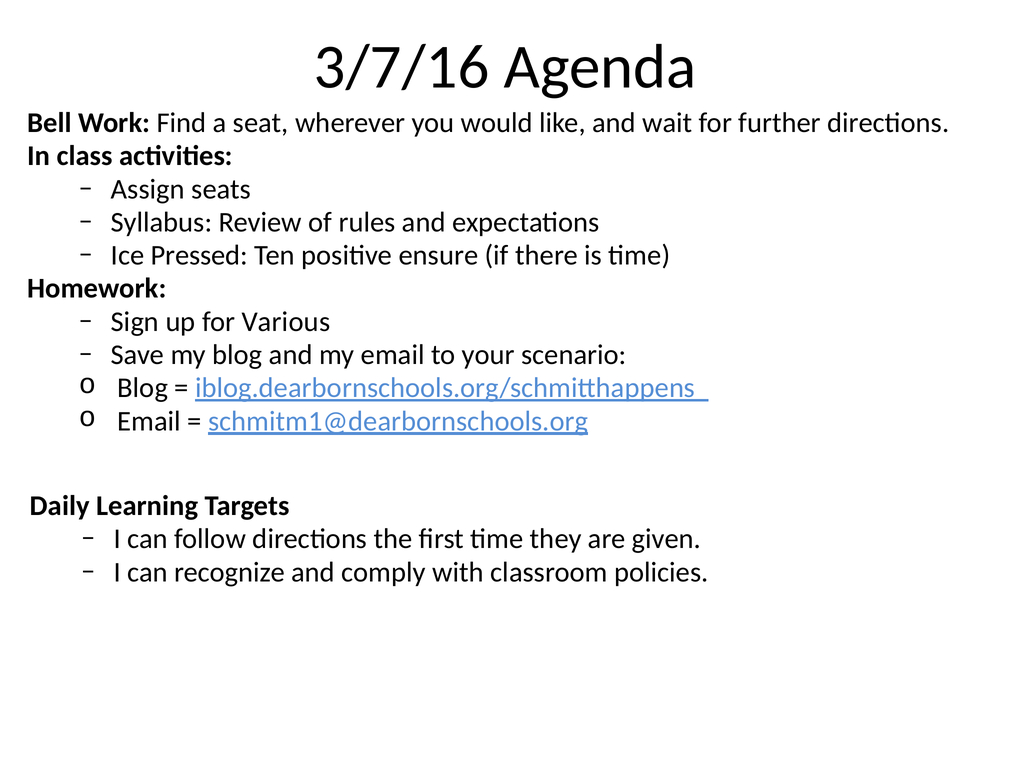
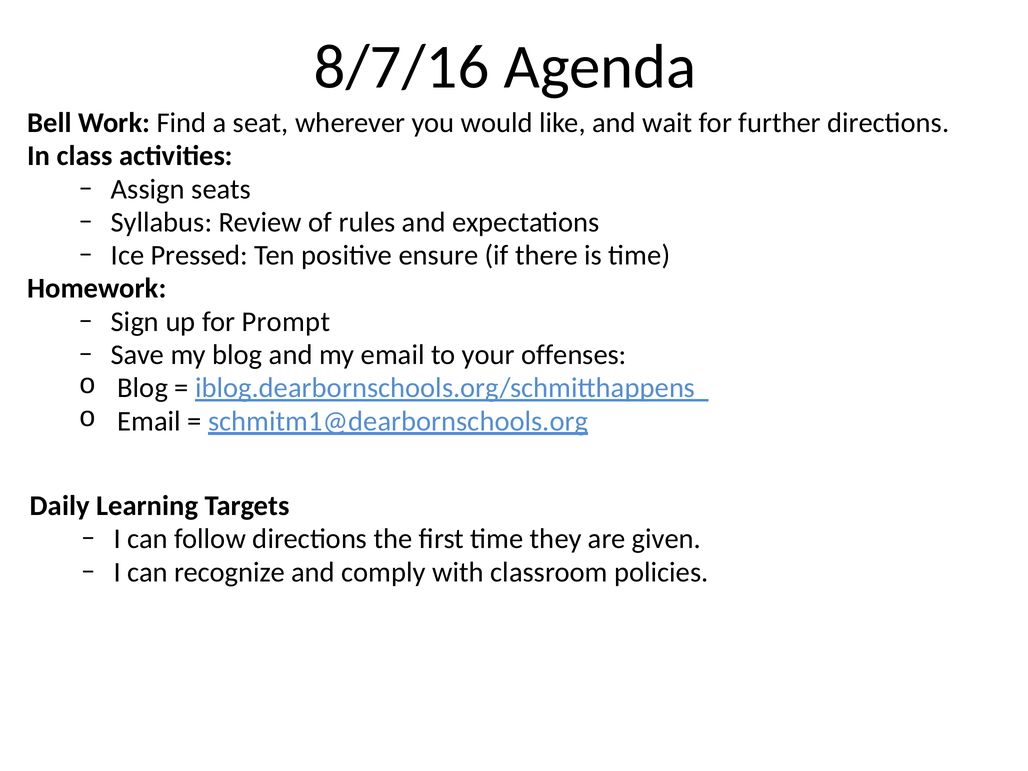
3/7/16: 3/7/16 -> 8/7/16 (402, 67)
Various: Various -> Prompt (286, 322)
scenario: scenario -> offenses (574, 355)
